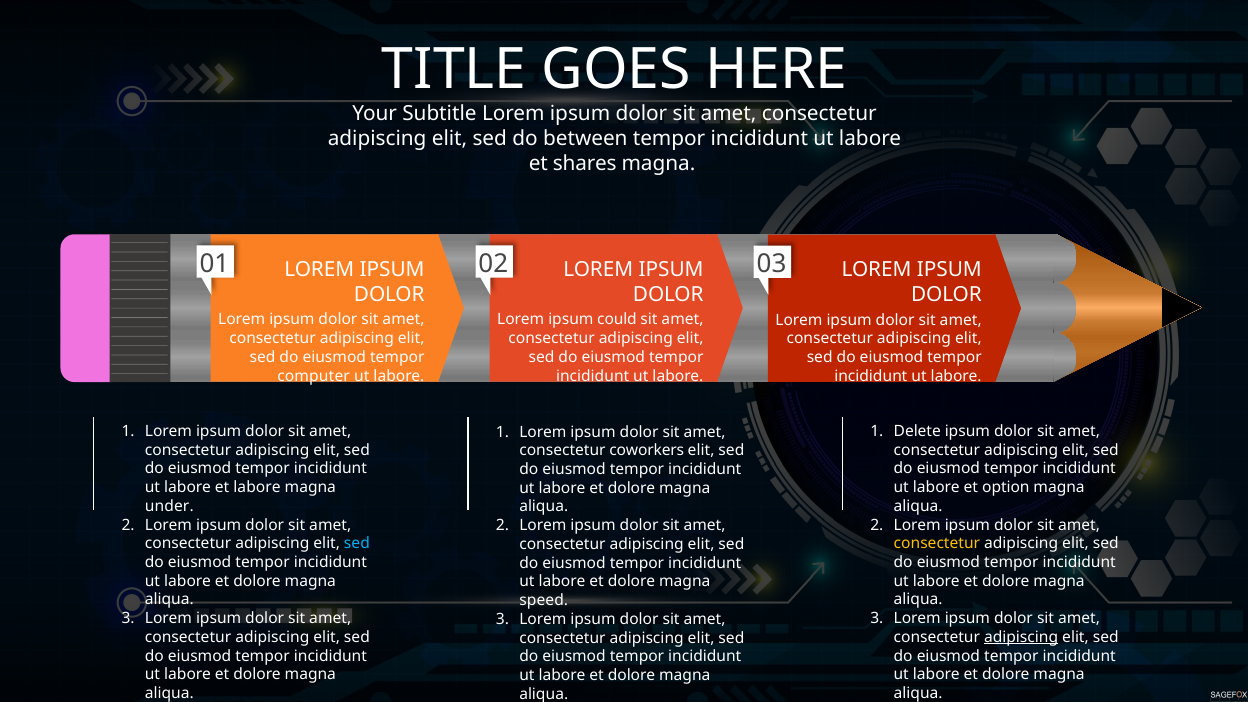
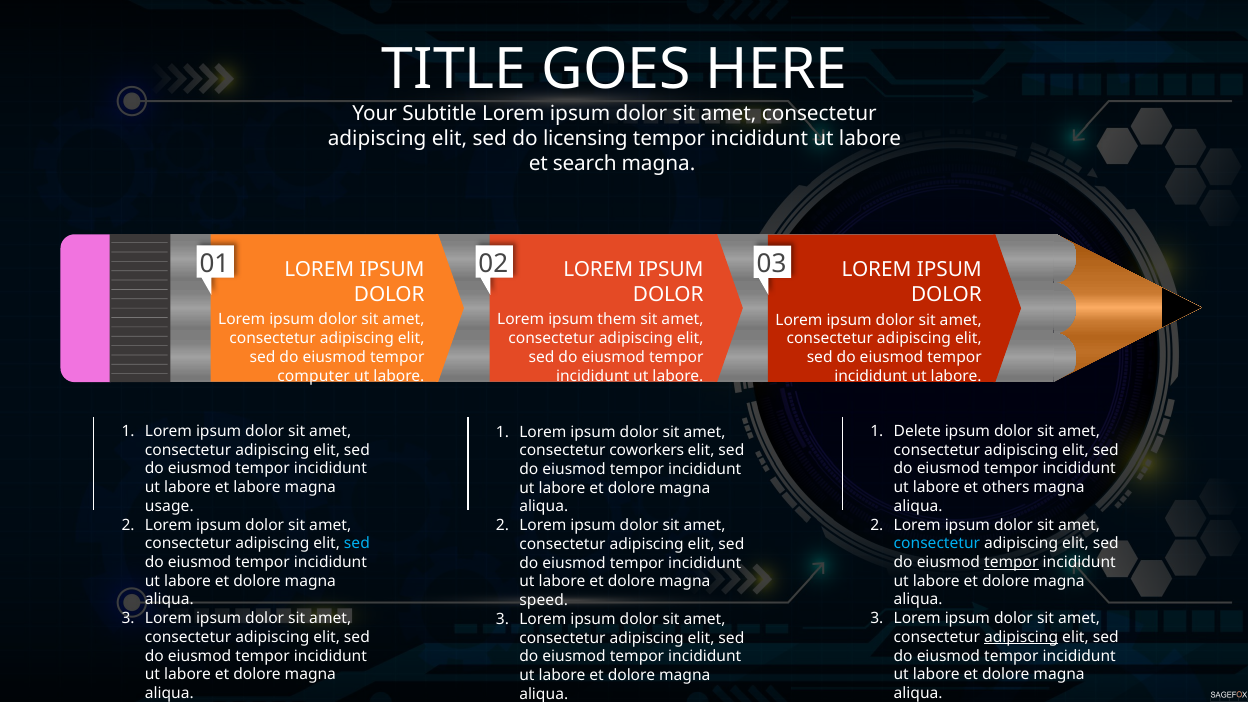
between: between -> licensing (585, 139)
shares: shares -> search (585, 163)
could: could -> them (617, 320)
option: option -> others (1006, 487)
under: under -> usage (169, 506)
consectetur colour: yellow -> light blue (937, 544)
tempor underline: none -> present (1011, 562)
